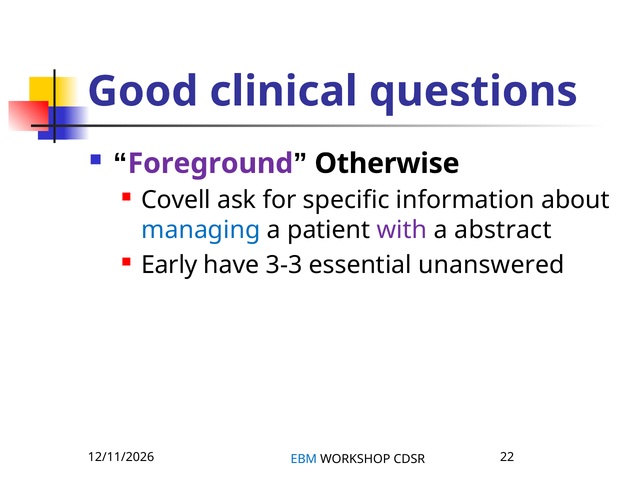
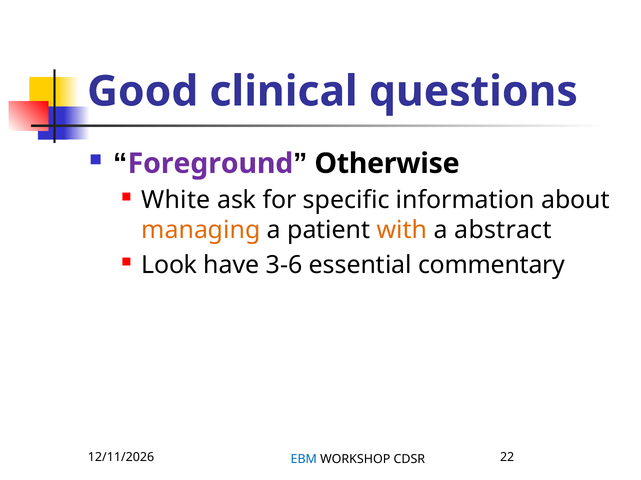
Covell: Covell -> White (176, 201)
managing colour: blue -> orange (201, 230)
with colour: purple -> orange (402, 230)
Early: Early -> Look (169, 265)
3-3: 3-3 -> 3-6 (284, 265)
unanswered: unanswered -> commentary (492, 265)
